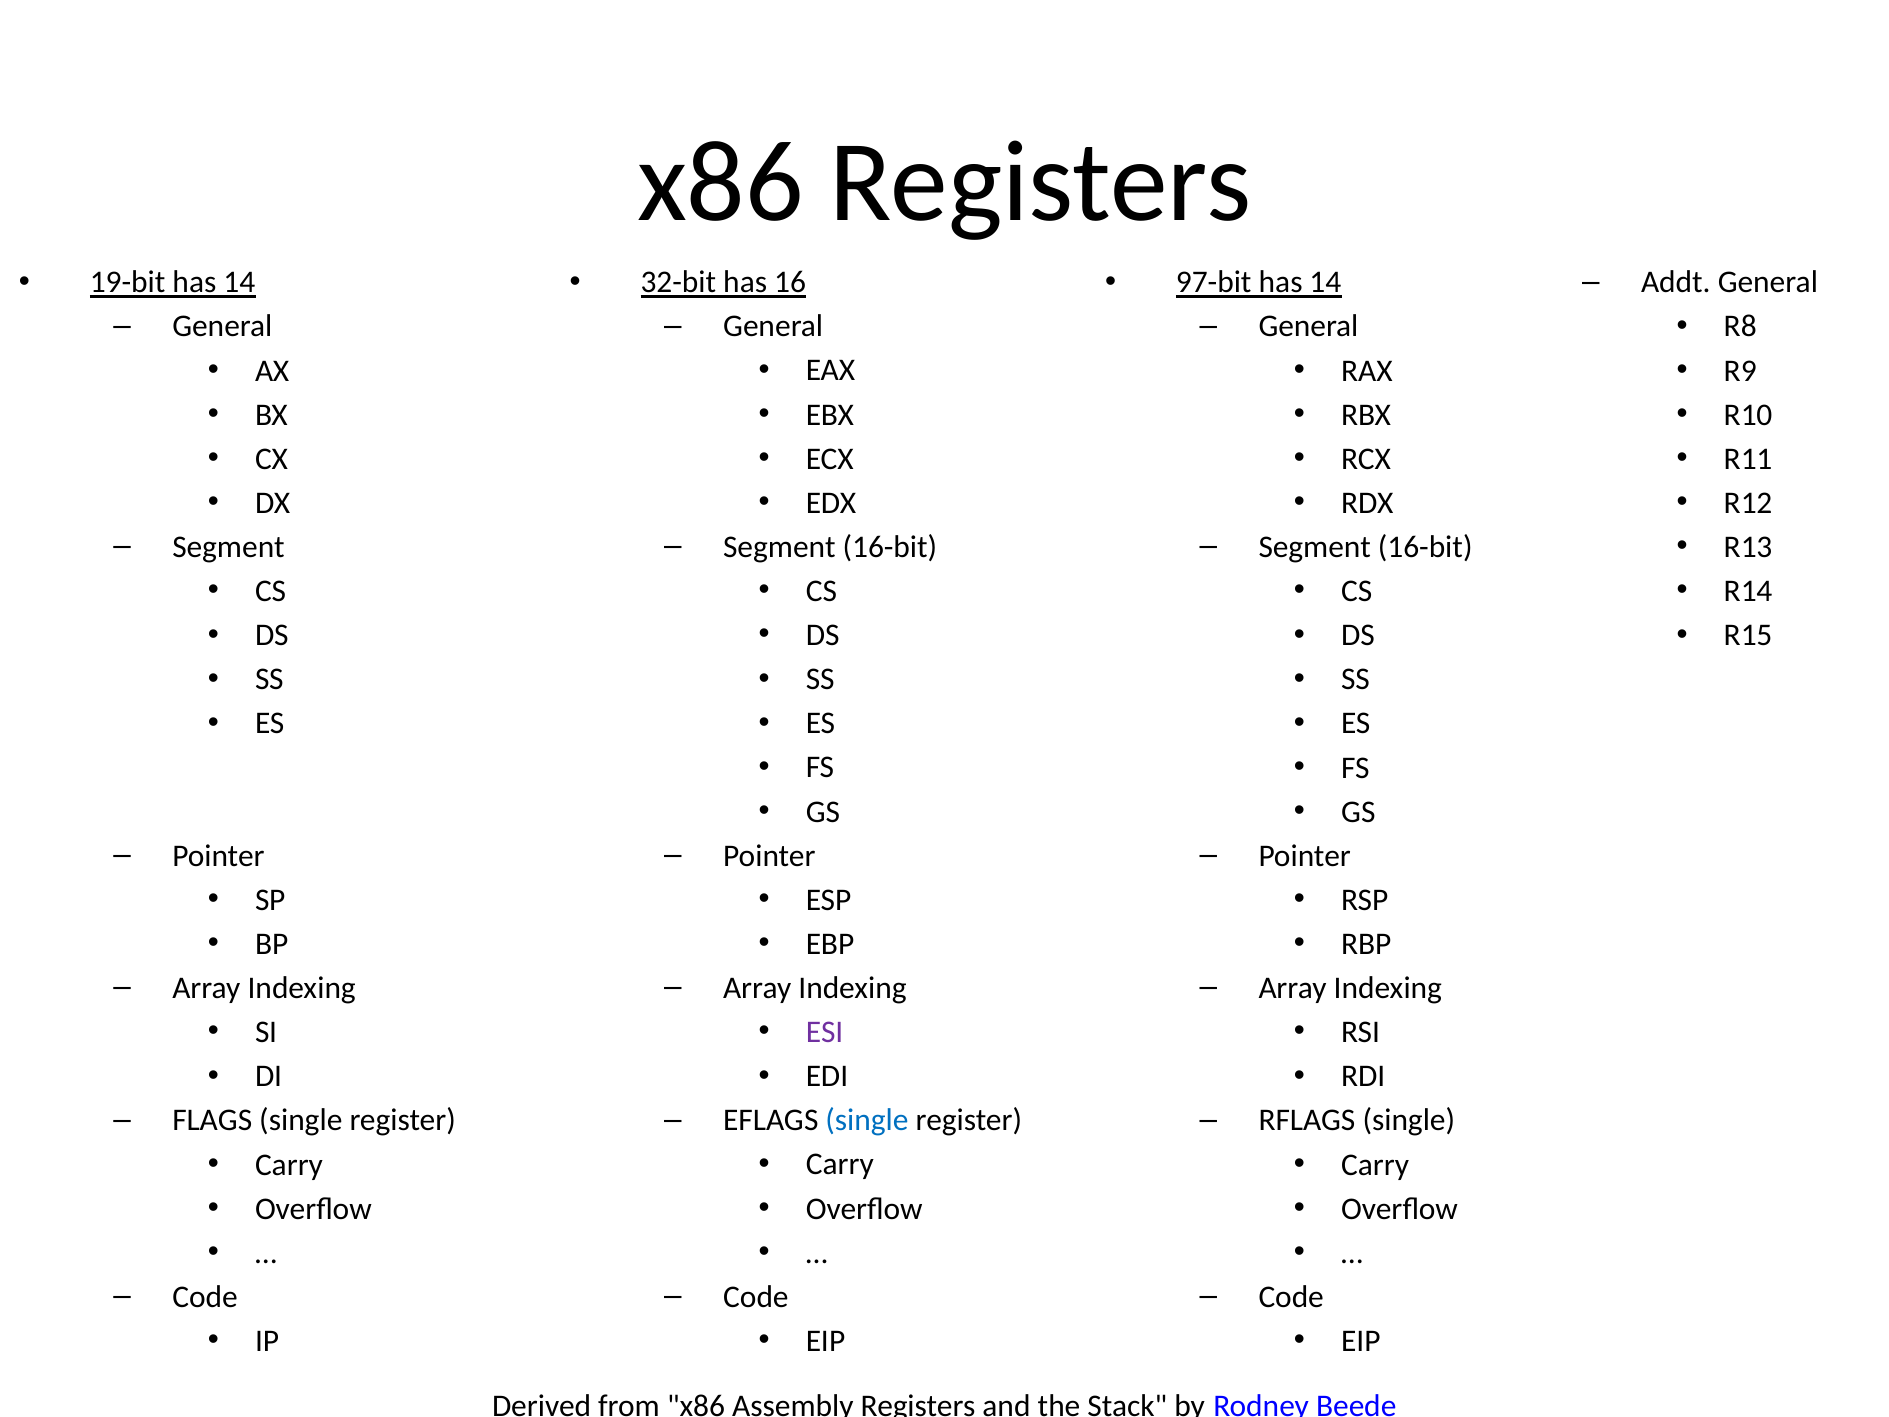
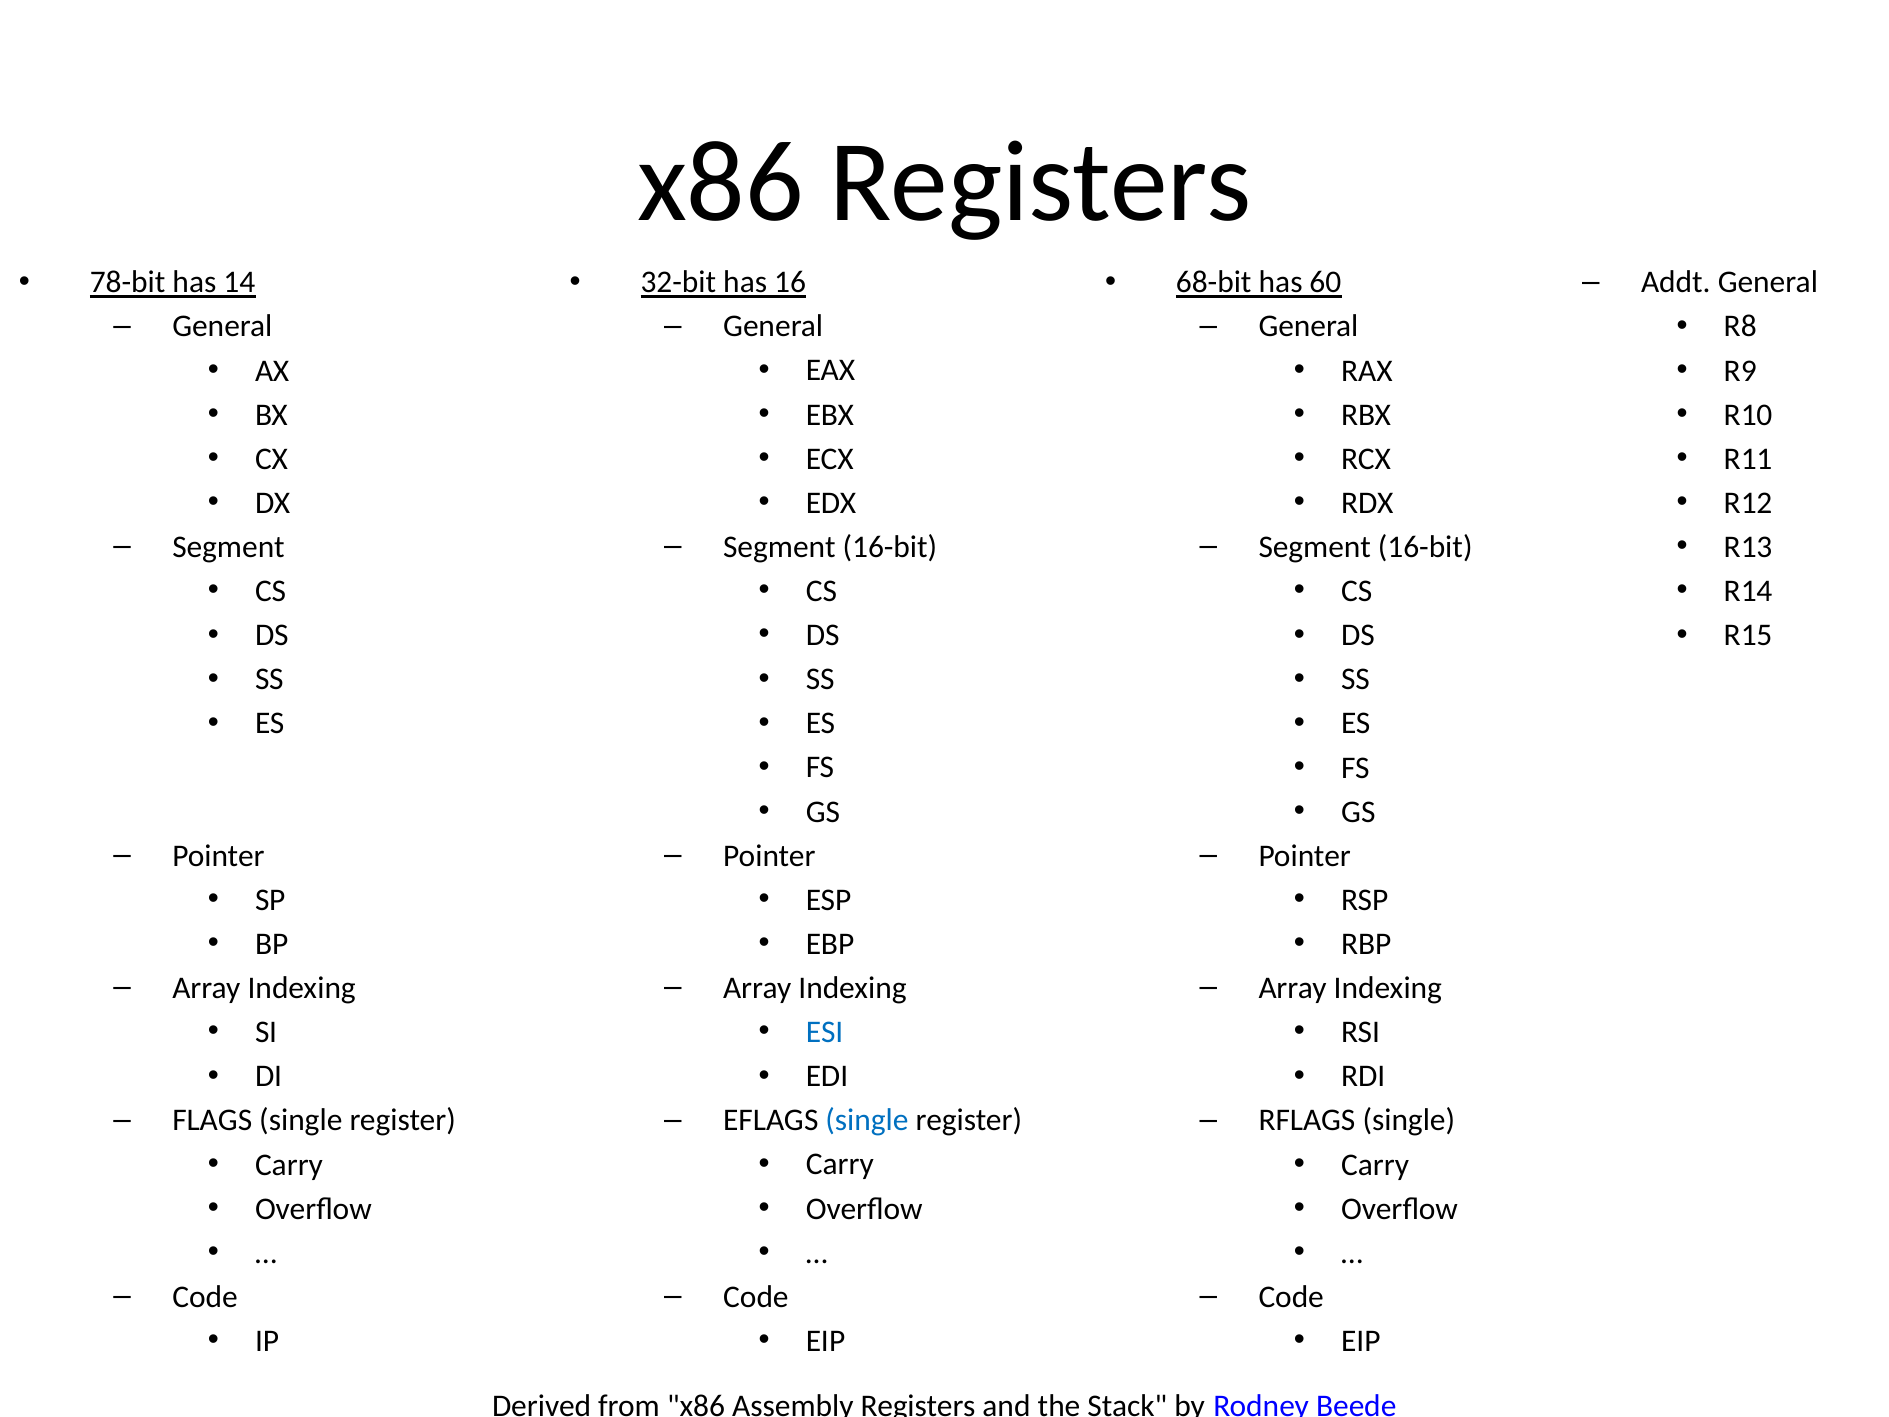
19-bit: 19-bit -> 78-bit (128, 282)
97-bit: 97-bit -> 68-bit (1214, 282)
14: 14 -> 60 (1325, 282)
ESI colour: purple -> blue (825, 1032)
